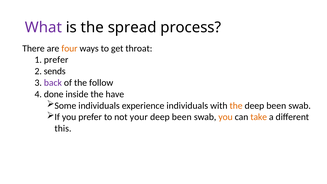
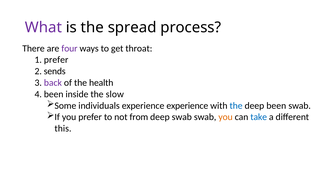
four colour: orange -> purple (69, 48)
follow: follow -> health (101, 83)
4 done: done -> been (54, 94)
have: have -> slow (115, 94)
experience individuals: individuals -> experience (187, 106)
the colour: orange -> blue (236, 106)
your: your -> from (139, 117)
been: been -> swab (182, 117)
take colour: orange -> blue (259, 117)
